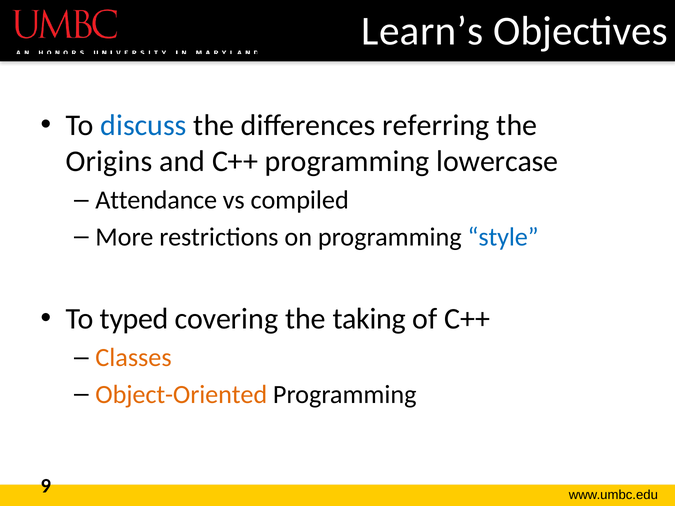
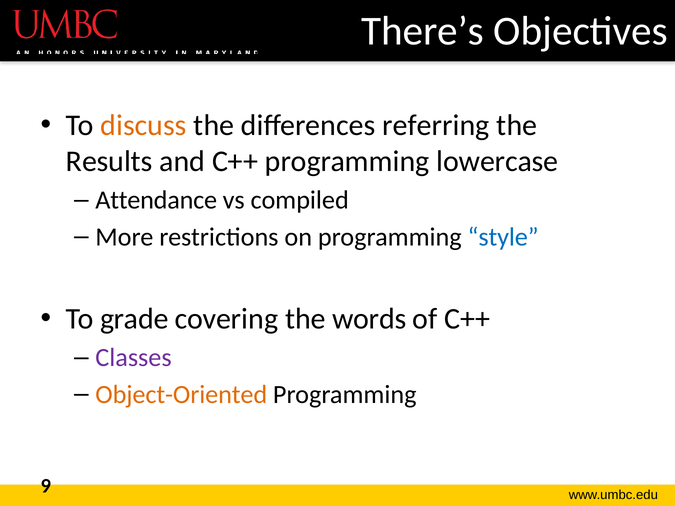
Learn’s: Learn’s -> There’s (423, 31)
discuss colour: blue -> orange (144, 126)
Origins: Origins -> Results (109, 162)
typed: typed -> grade (134, 319)
taking: taking -> words (369, 319)
Classes colour: orange -> purple (134, 358)
